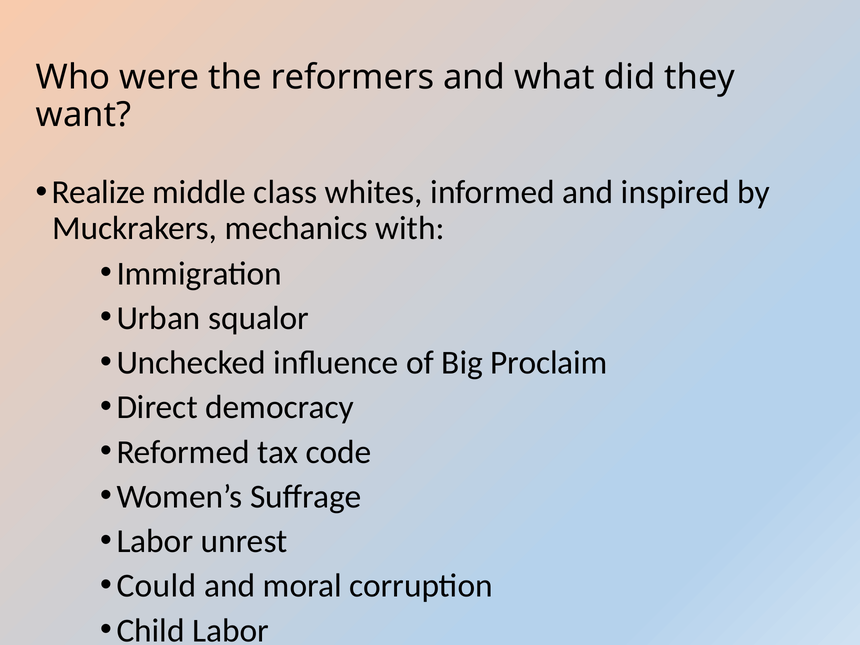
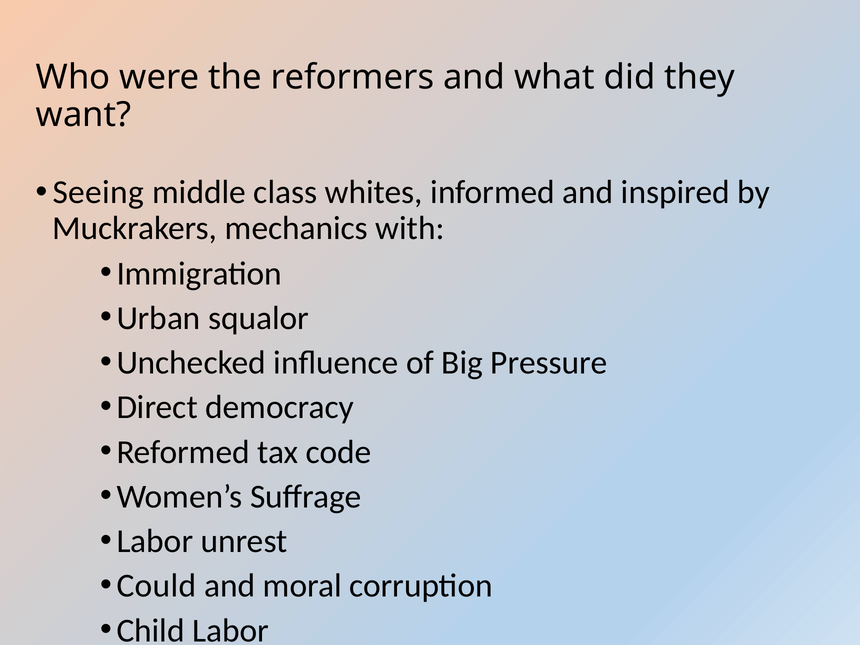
Realize: Realize -> Seeing (98, 192)
Proclaim: Proclaim -> Pressure (549, 363)
